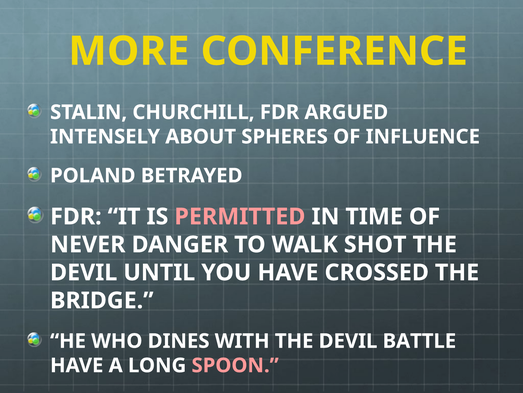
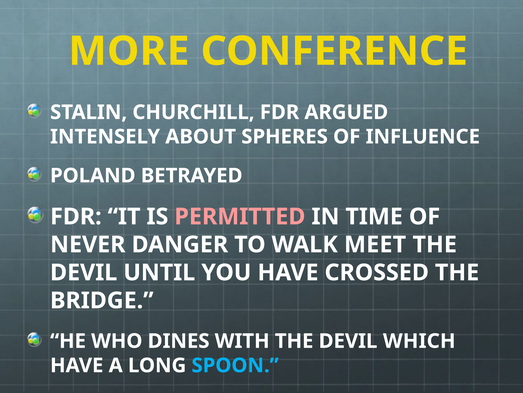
SHOT: SHOT -> MEET (375, 244)
BATTLE: BATTLE -> WHICH (419, 340)
SPOON colour: pink -> light blue (235, 365)
